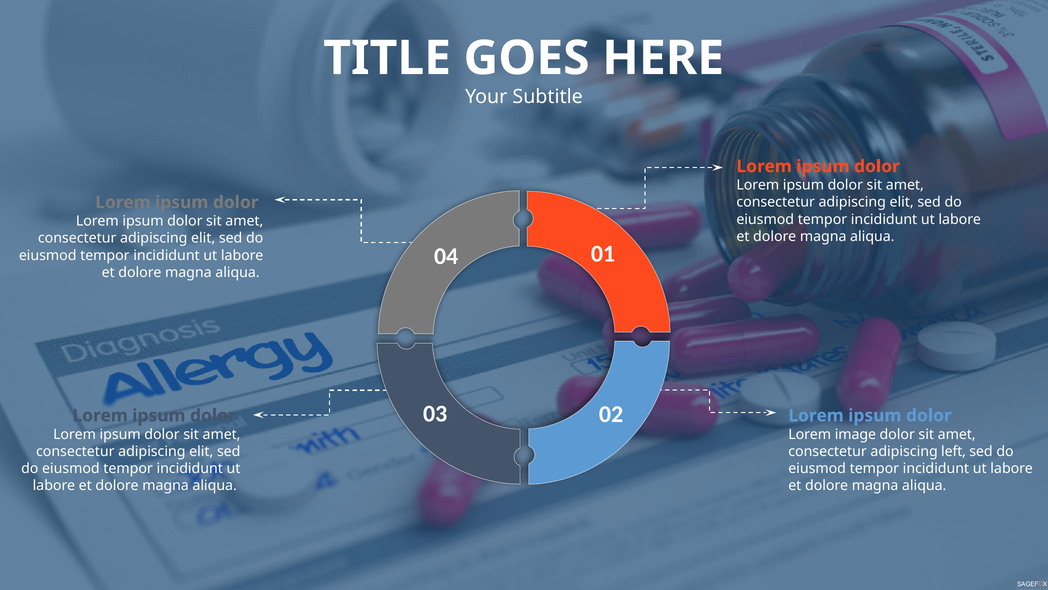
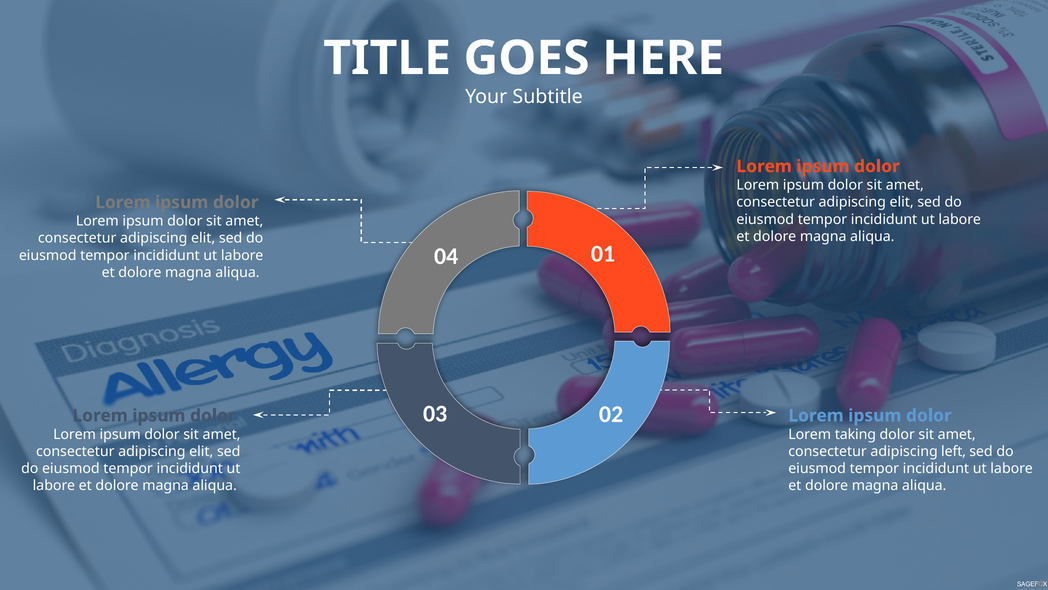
image: image -> taking (855, 434)
